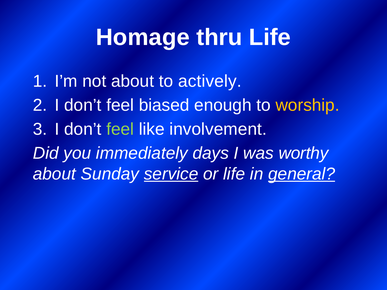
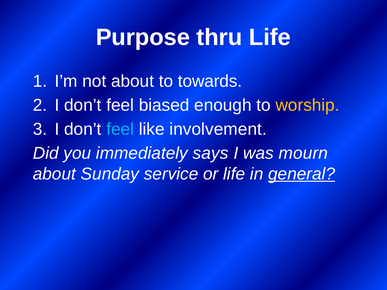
Homage: Homage -> Purpose (143, 37)
actively: actively -> towards (210, 81)
feel colour: light green -> light blue (120, 129)
days: days -> says (211, 153)
worthy: worthy -> mourn (303, 153)
service underline: present -> none (171, 174)
